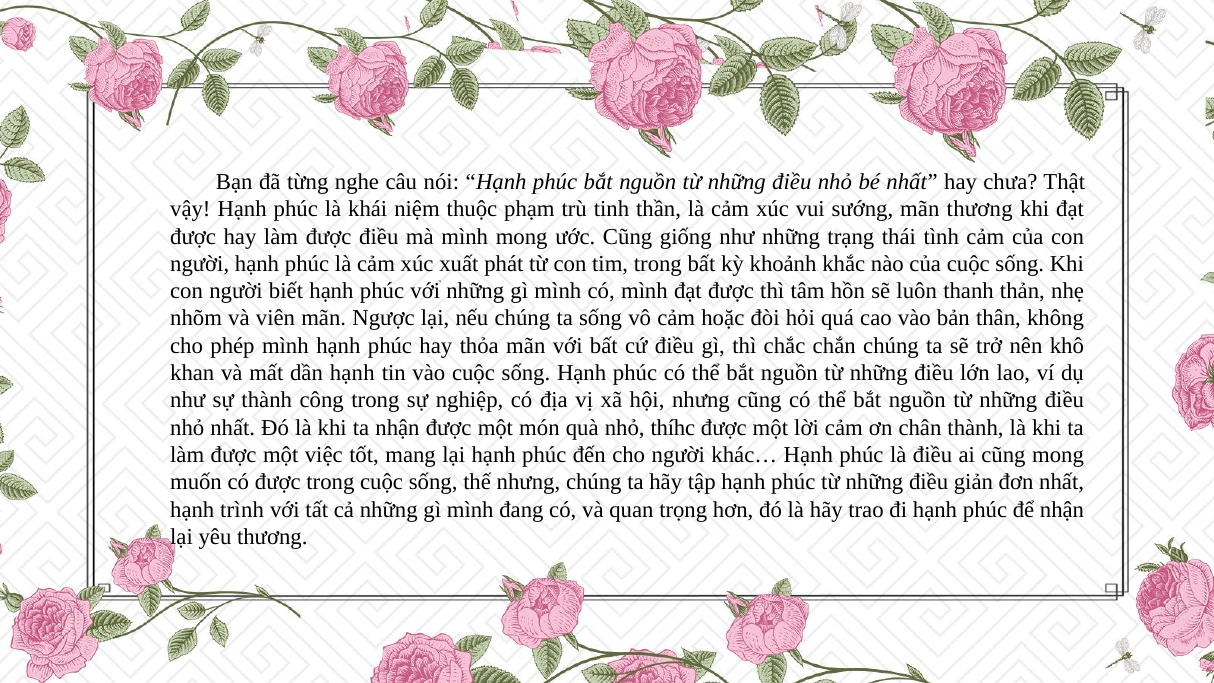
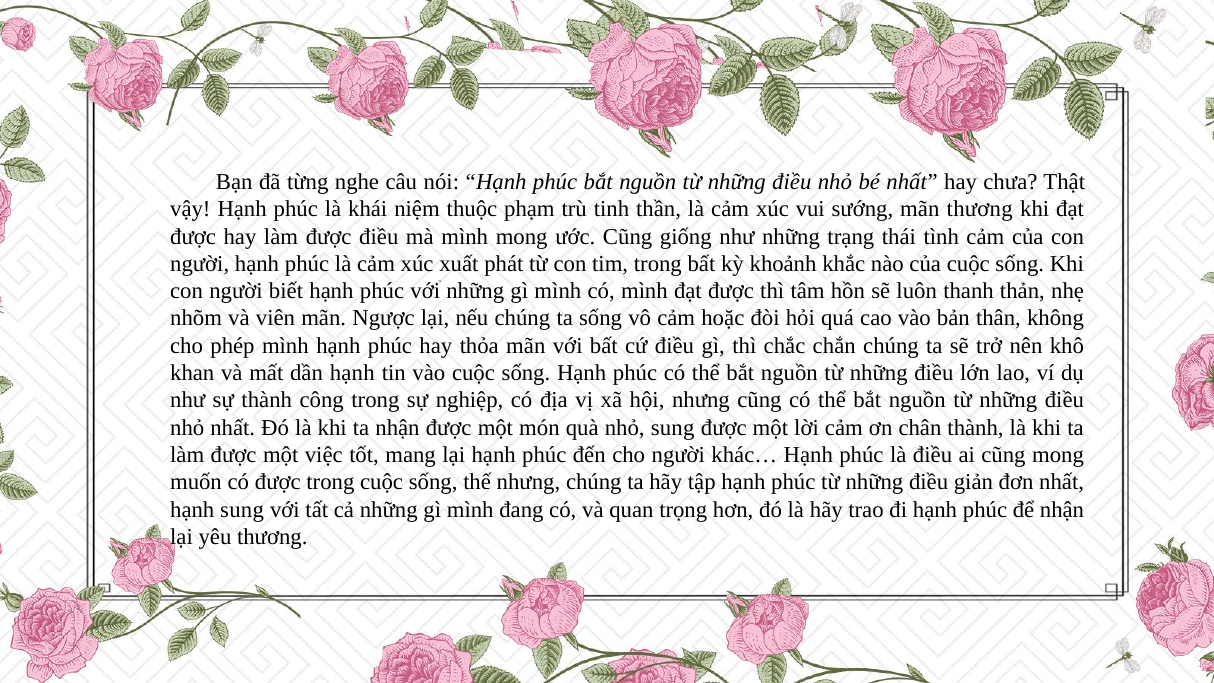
nhỏ thíhc: thíhc -> sung (673, 428)
hạnh trình: trình -> sung (242, 510)
